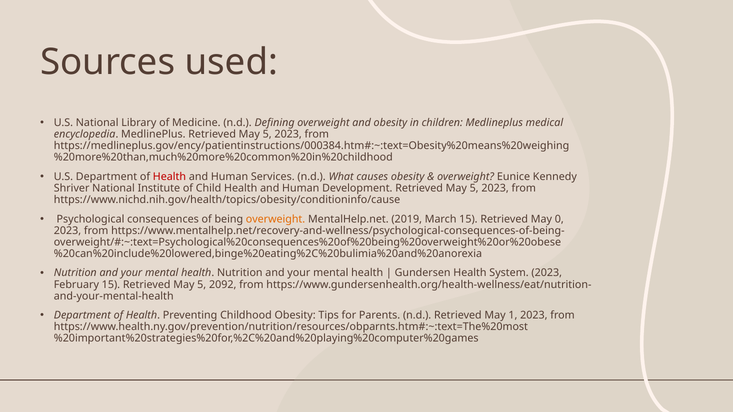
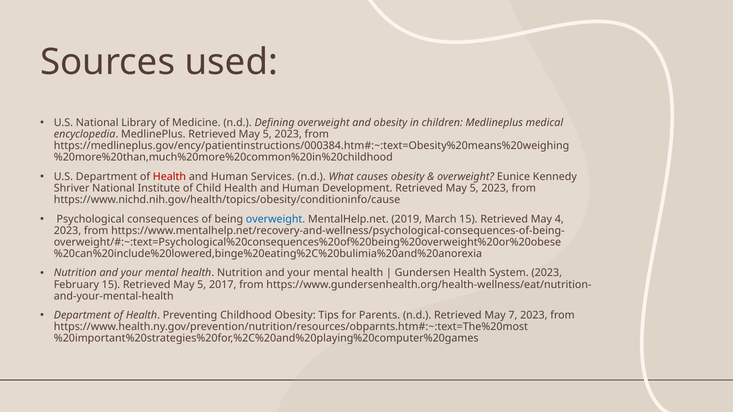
overweight colour: orange -> blue (276, 219)
0: 0 -> 4 (559, 219)
2092: 2092 -> 2017 (223, 285)
1: 1 -> 7 (513, 315)
